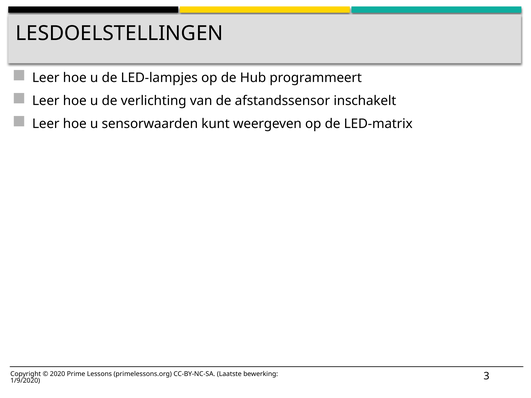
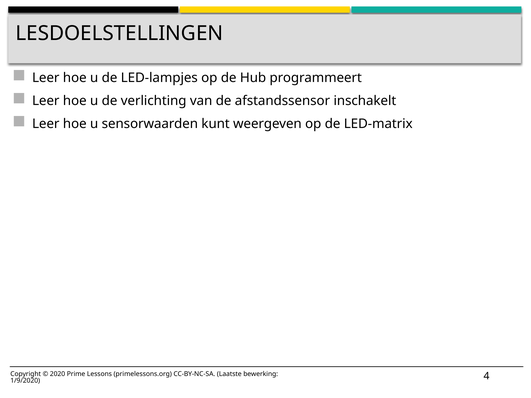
3: 3 -> 4 (486, 376)
